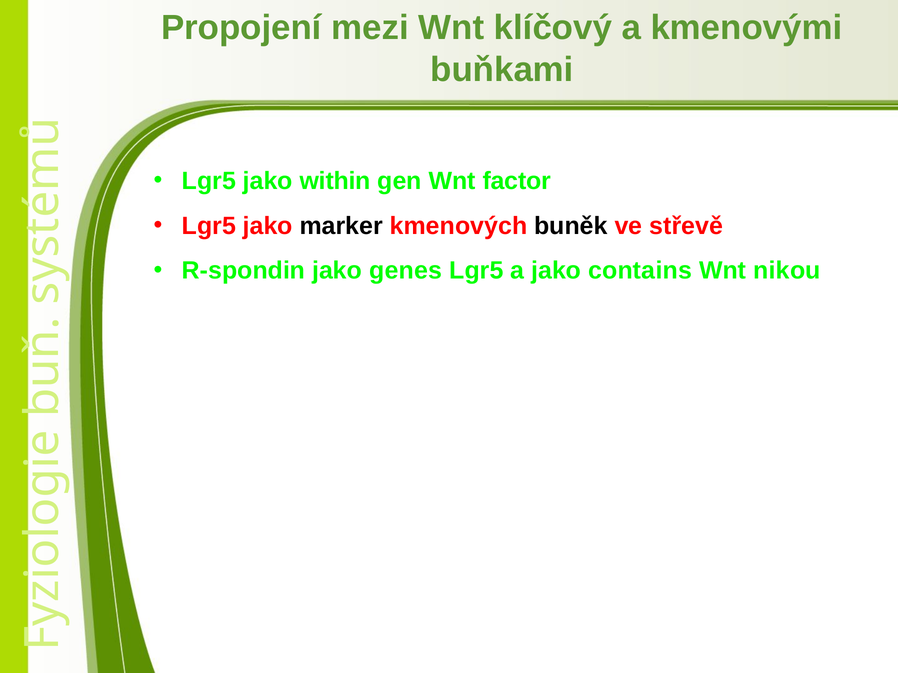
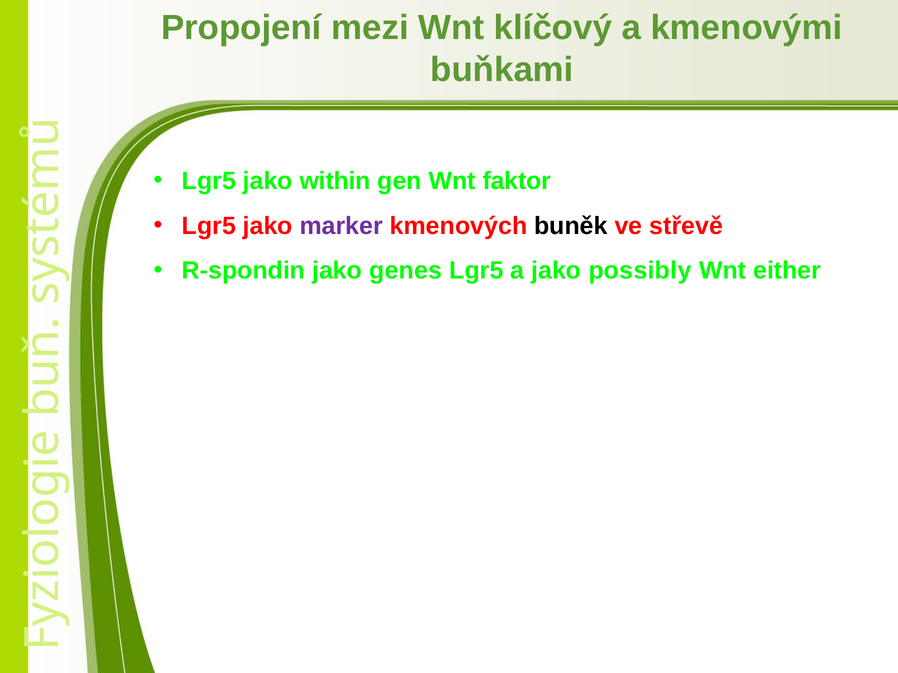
factor: factor -> faktor (517, 181)
marker colour: black -> purple (341, 226)
contains: contains -> possibly (640, 271)
nikou: nikou -> either (787, 271)
